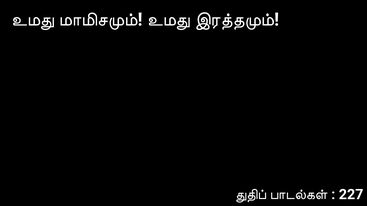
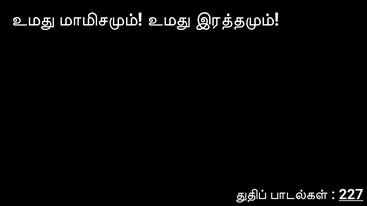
227 underline: none -> present (351, 195)
